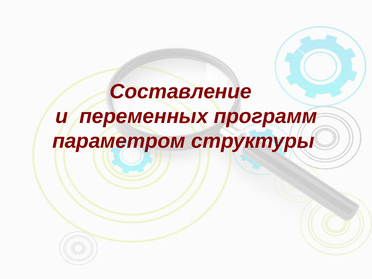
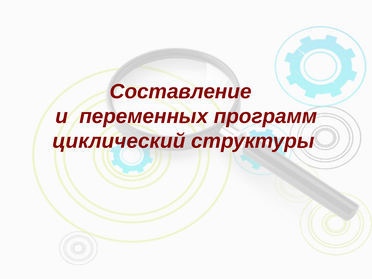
параметром: параметром -> циклический (119, 141)
